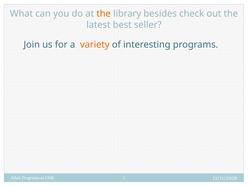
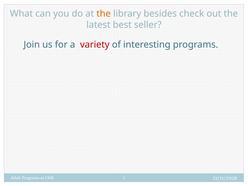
variety colour: orange -> red (95, 45)
